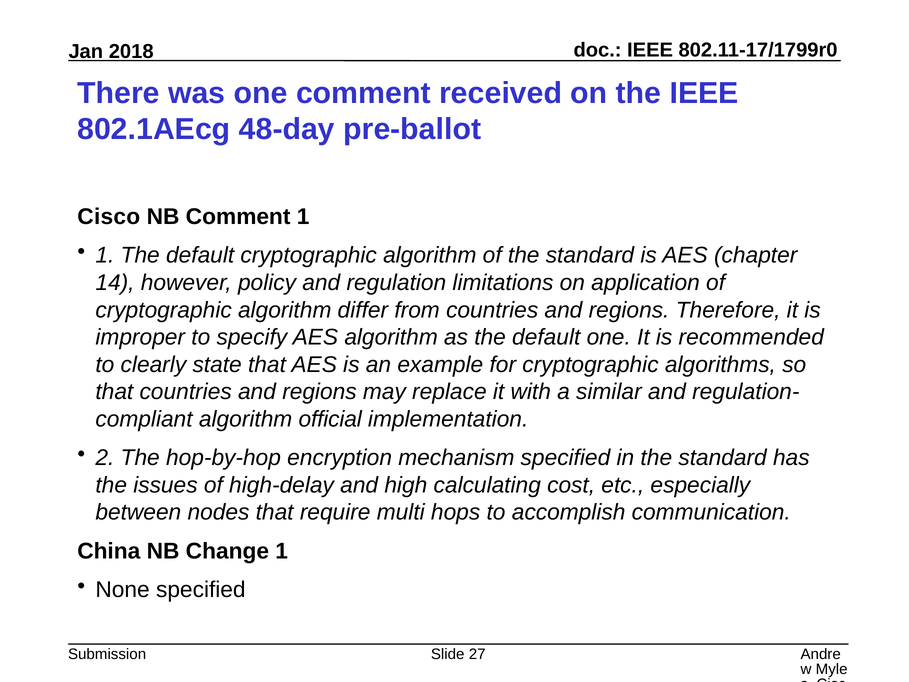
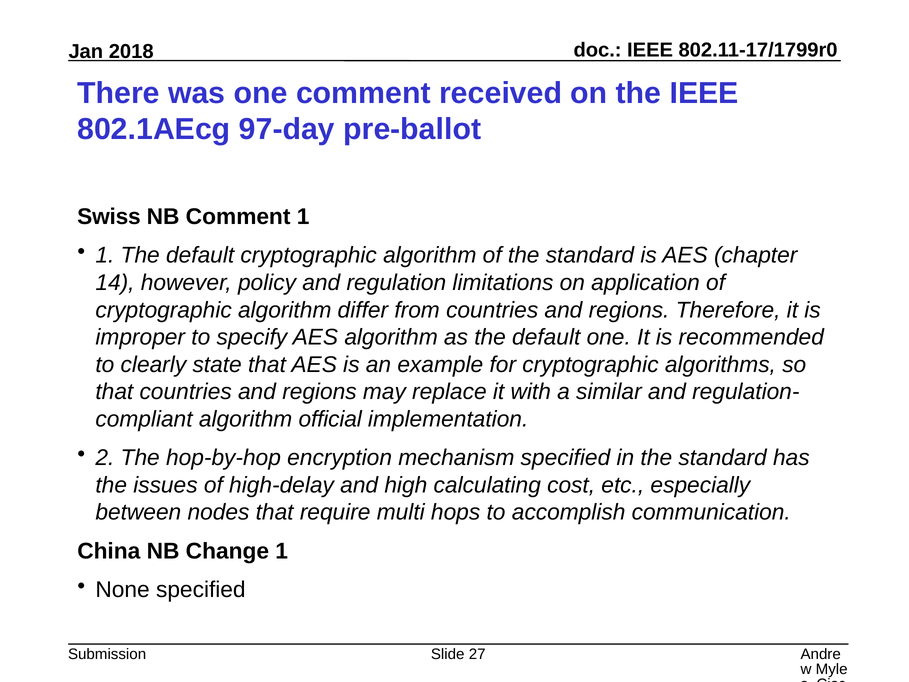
48-day: 48-day -> 97-day (287, 129)
Cisco: Cisco -> Swiss (109, 217)
